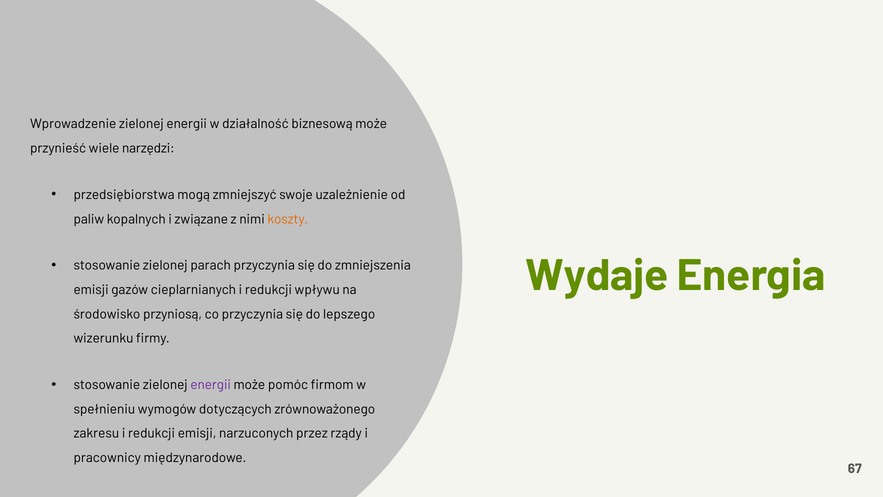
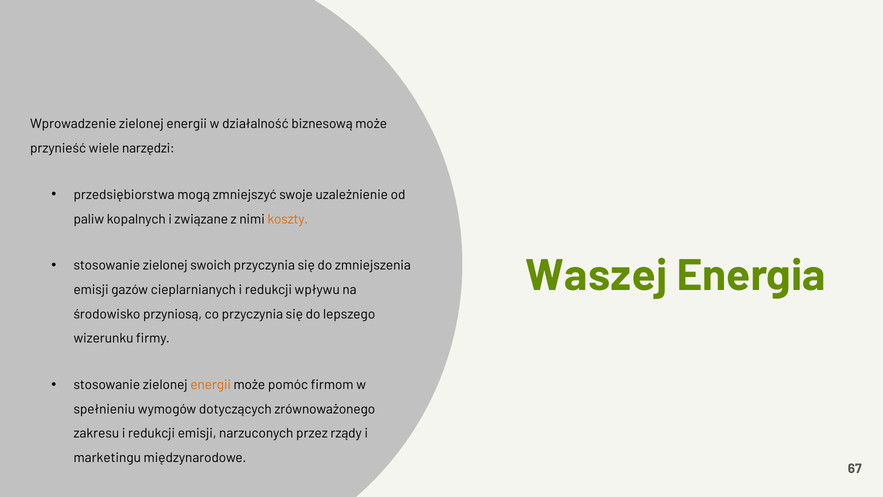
Wydaje: Wydaje -> Waszej (596, 275)
parach: parach -> swoich (211, 265)
energii colour: purple -> orange (211, 385)
pracownicy: pracownicy -> marketingu (107, 457)
